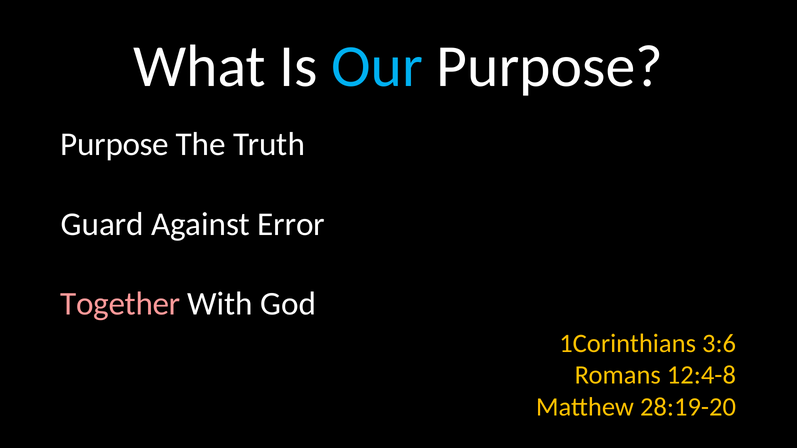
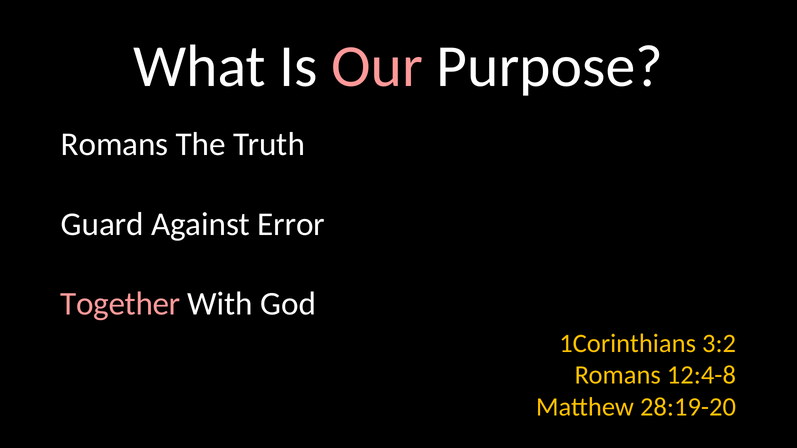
Our colour: light blue -> pink (377, 67)
Purpose: Purpose -> Romans (115, 145)
3:6: 3:6 -> 3:2 (719, 344)
